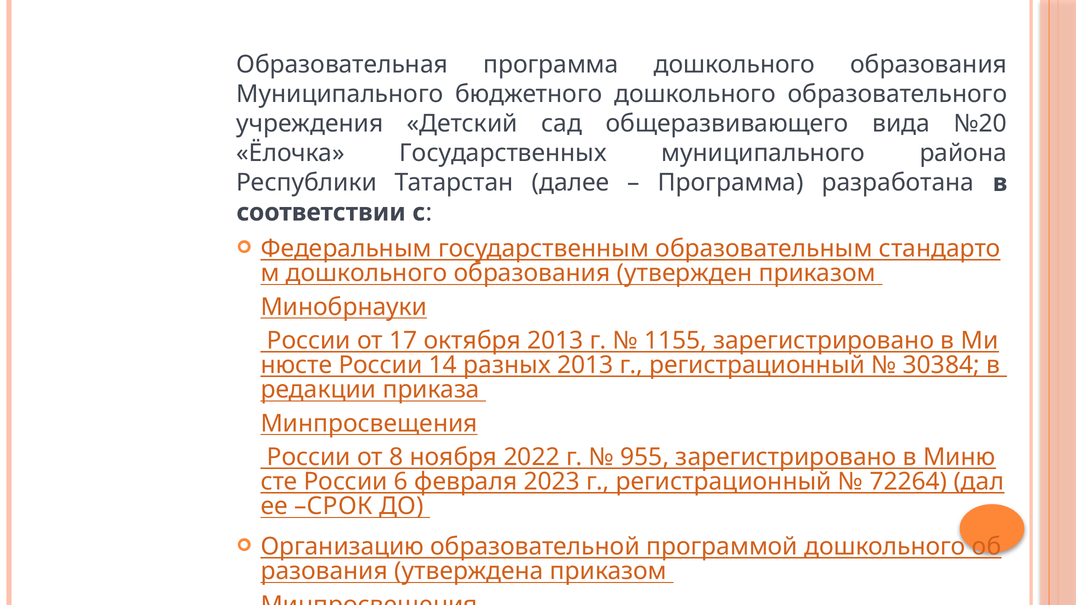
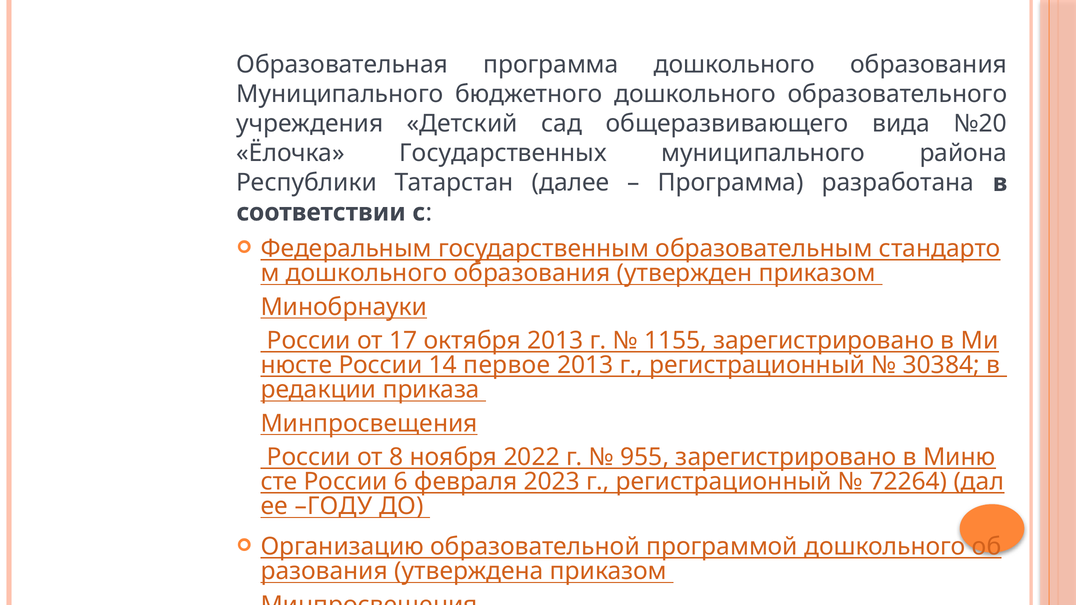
разных: разных -> первое (507, 365)
СРОК: СРОК -> ГОДУ (333, 507)
